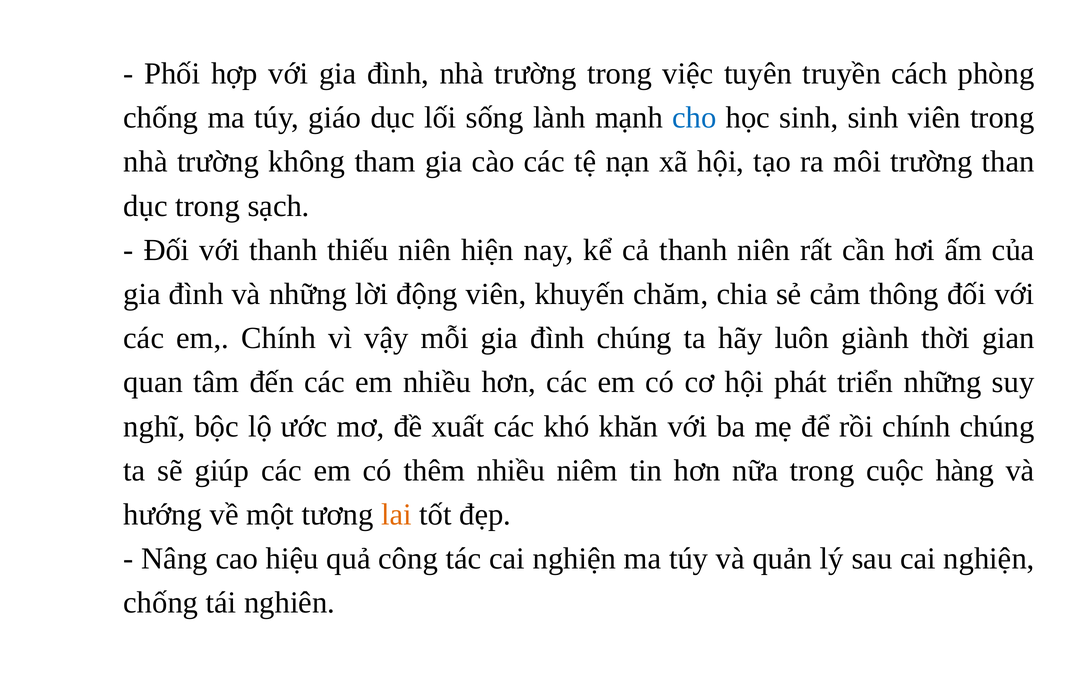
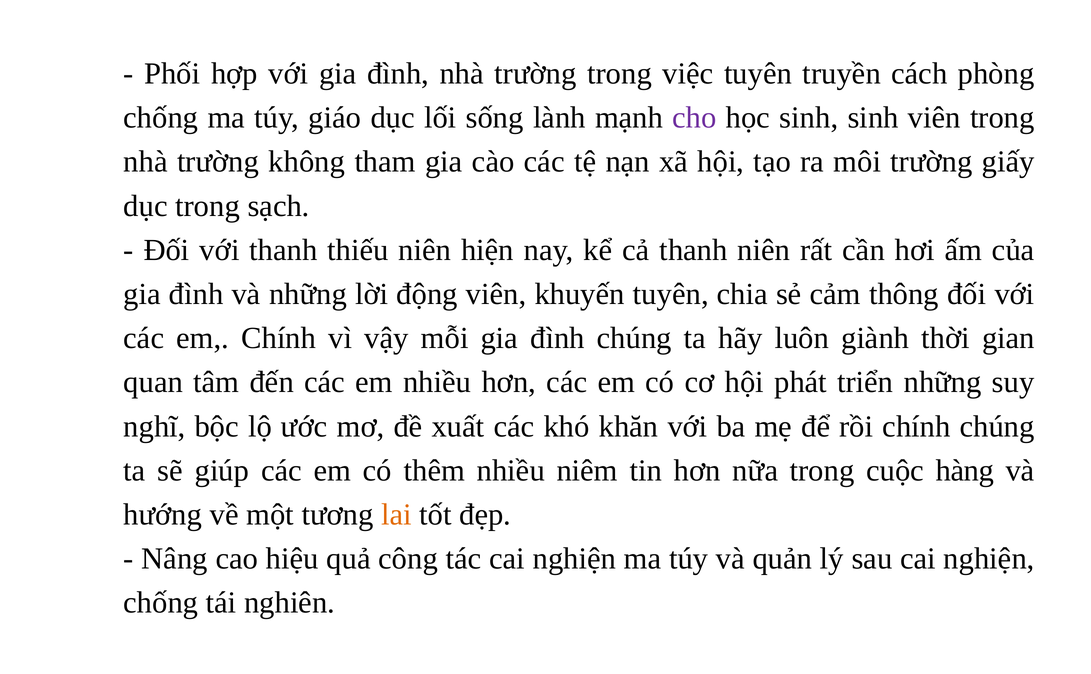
cho colour: blue -> purple (694, 118)
than: than -> giấy (1008, 162)
khuyến chăm: chăm -> tuyên (671, 294)
